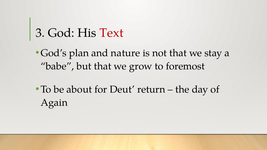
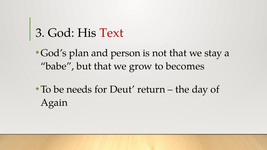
nature: nature -> person (126, 53)
foremost: foremost -> becomes (185, 66)
about: about -> needs (79, 89)
